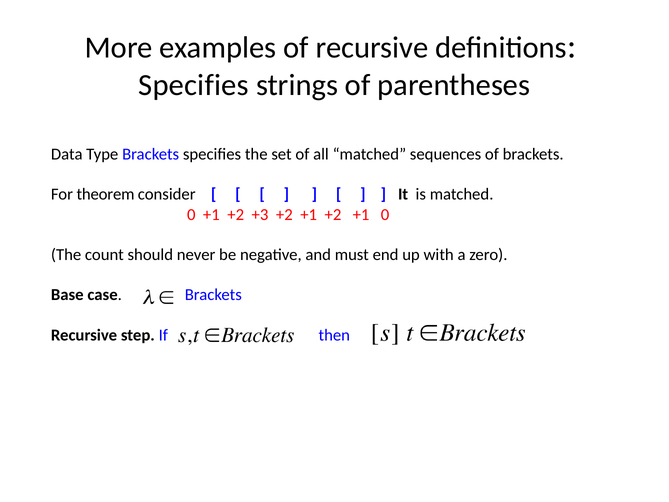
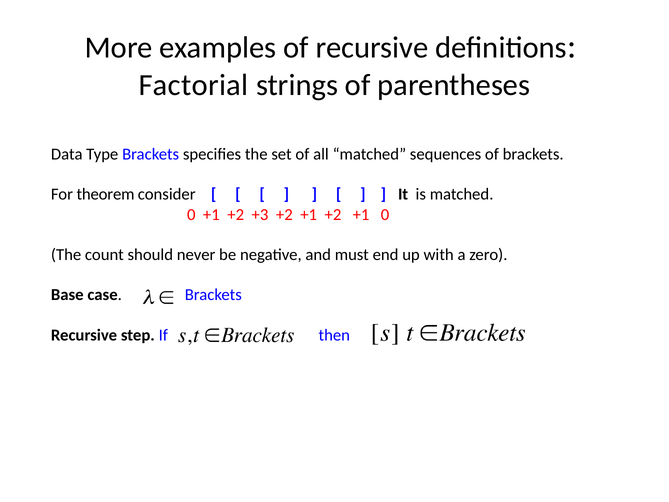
Specifies: Specifies -> Factorial (193, 85)
